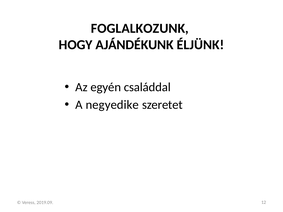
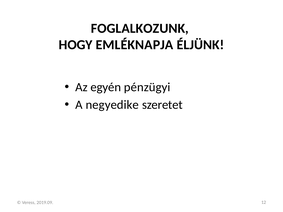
AJÁNDÉKUNK: AJÁNDÉKUNK -> EMLÉKNAPJA (135, 45)
családdal: családdal -> pénzügyi (147, 87)
